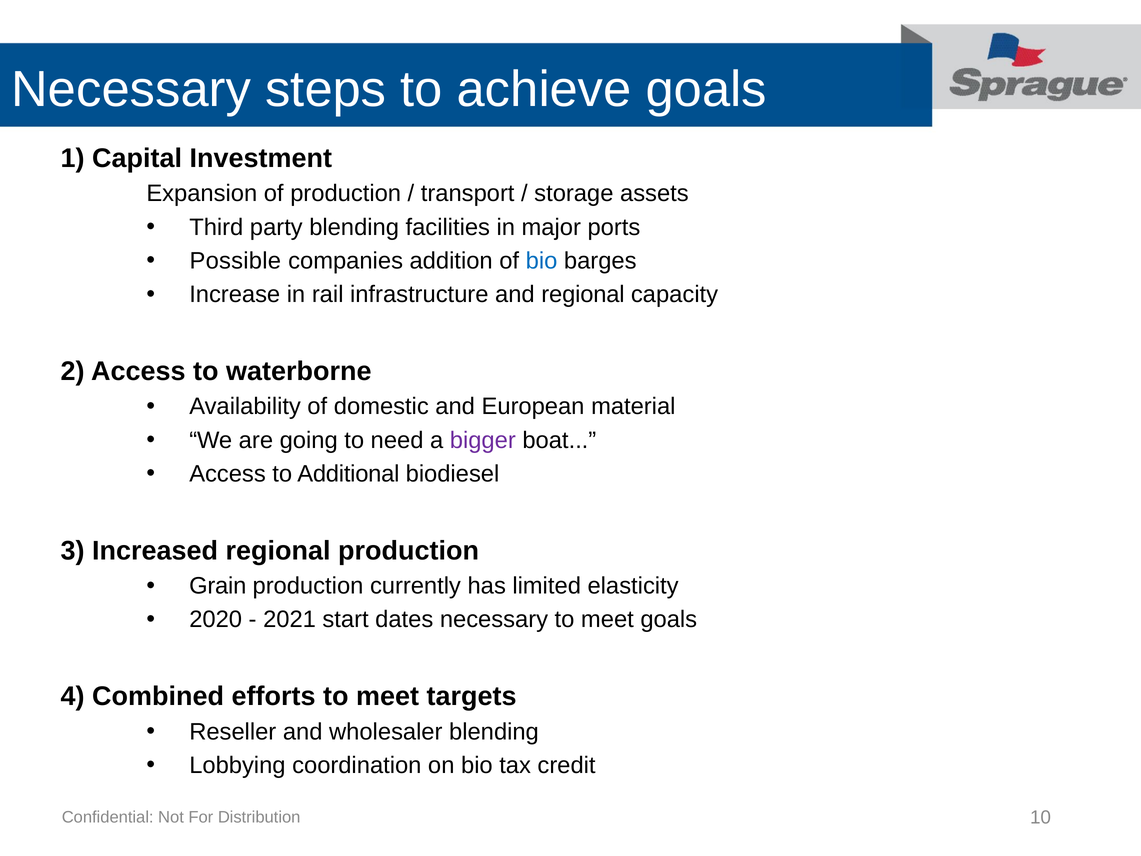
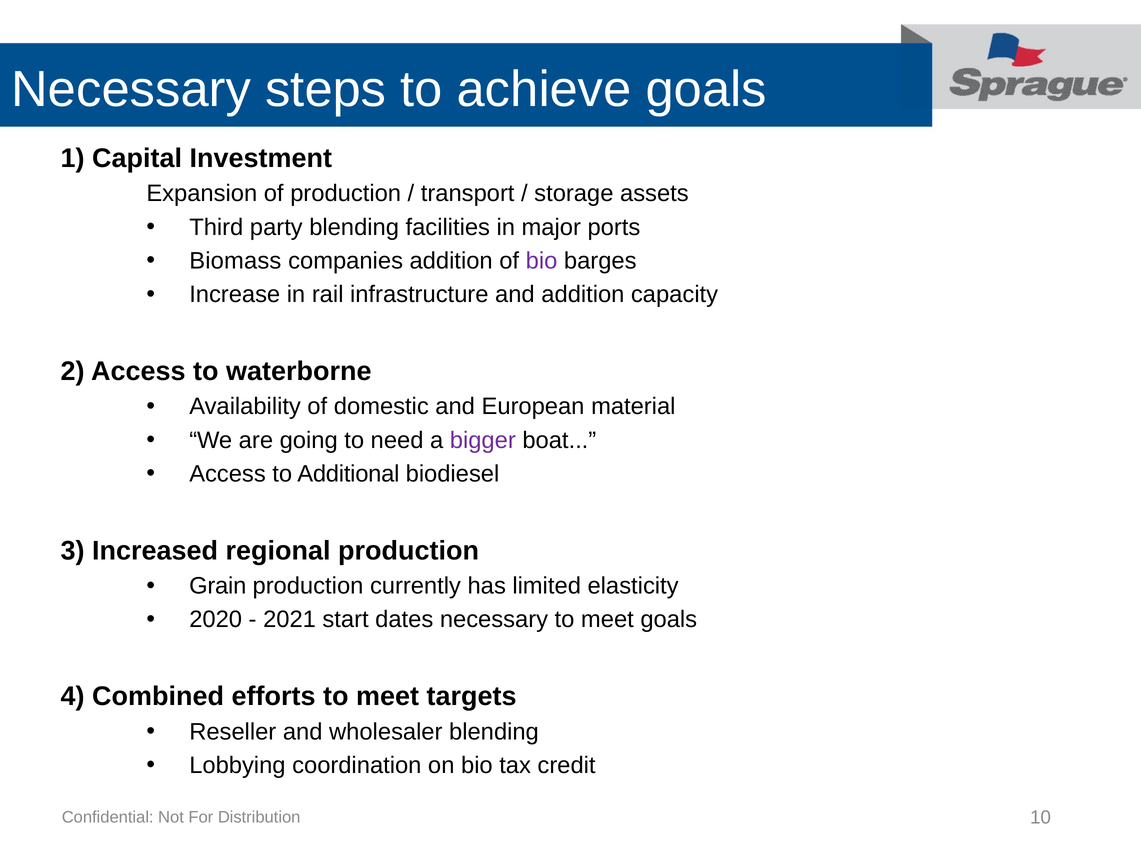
Possible: Possible -> Biomass (235, 261)
bio colour: blue -> purple (542, 261)
and regional: regional -> addition (583, 294)
